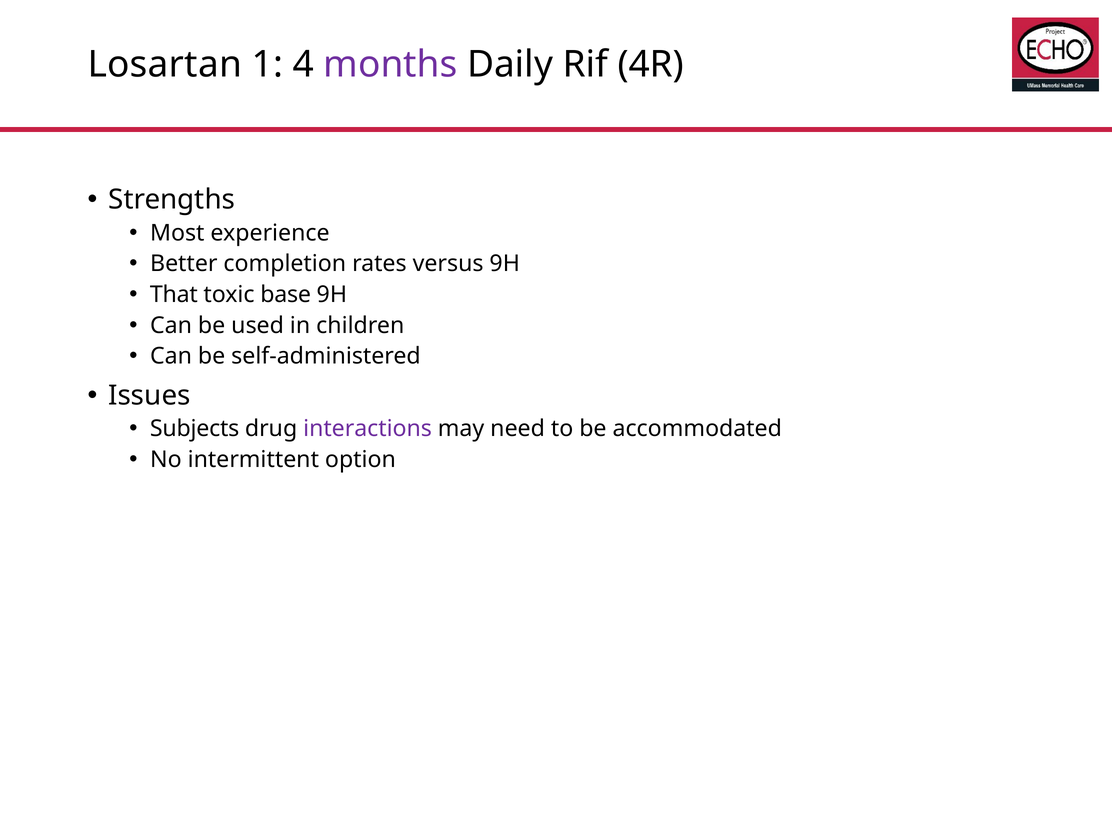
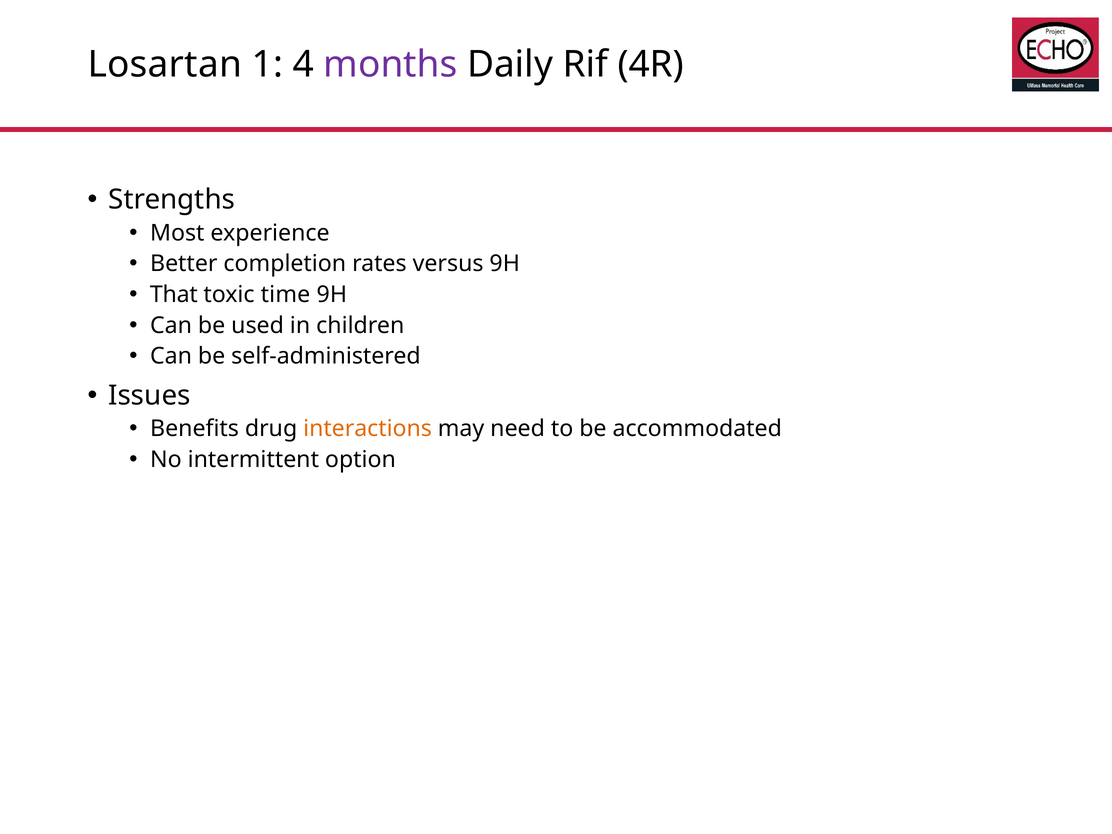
base: base -> time (285, 295)
Subjects: Subjects -> Benefits (195, 429)
interactions colour: purple -> orange (368, 429)
